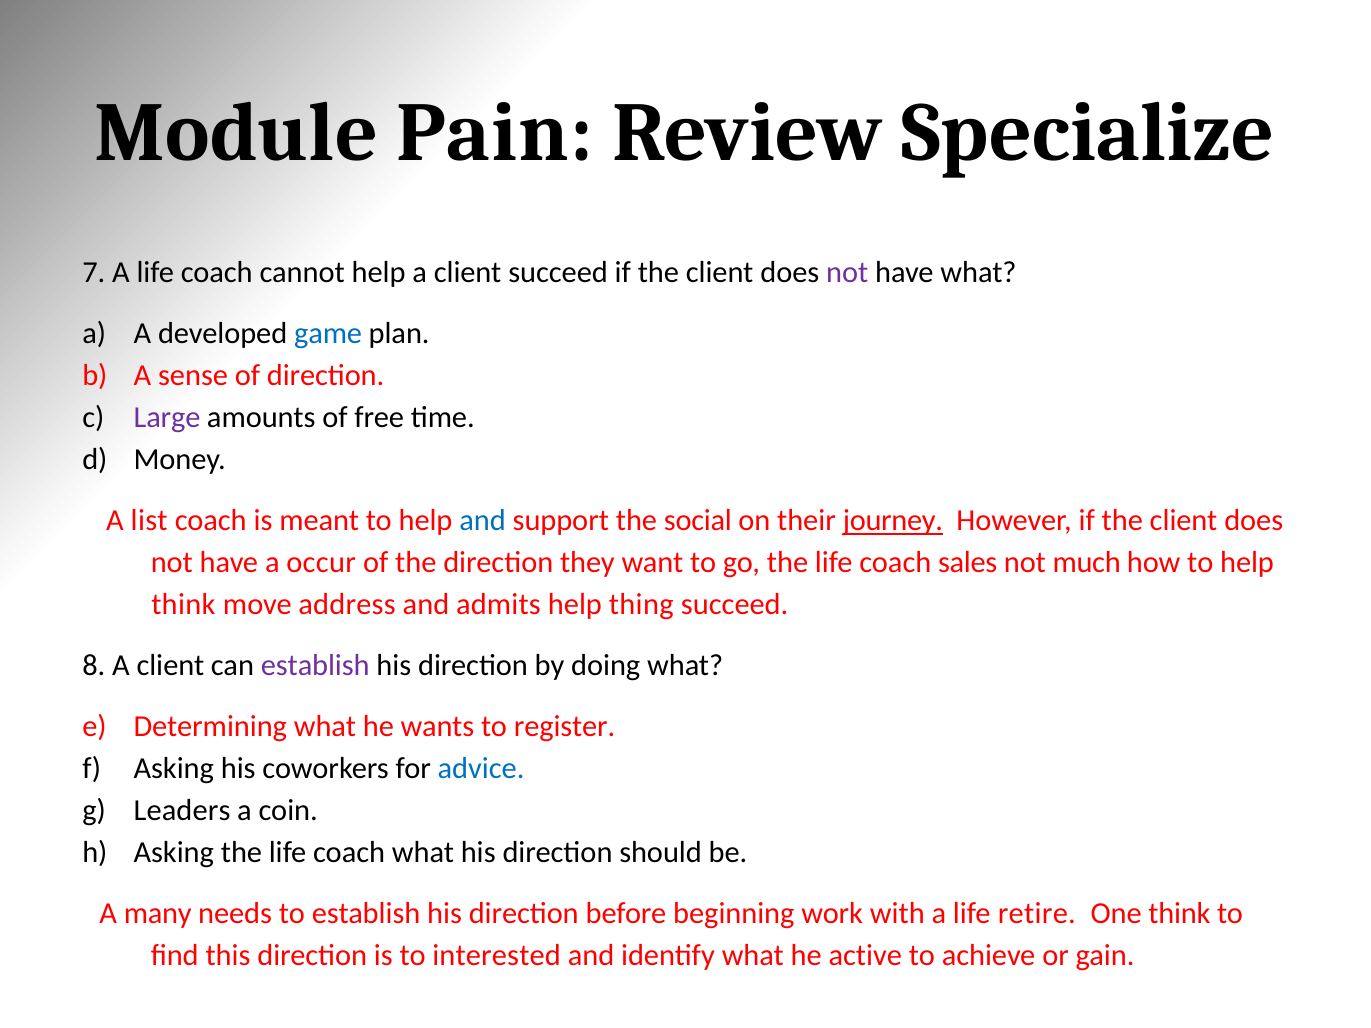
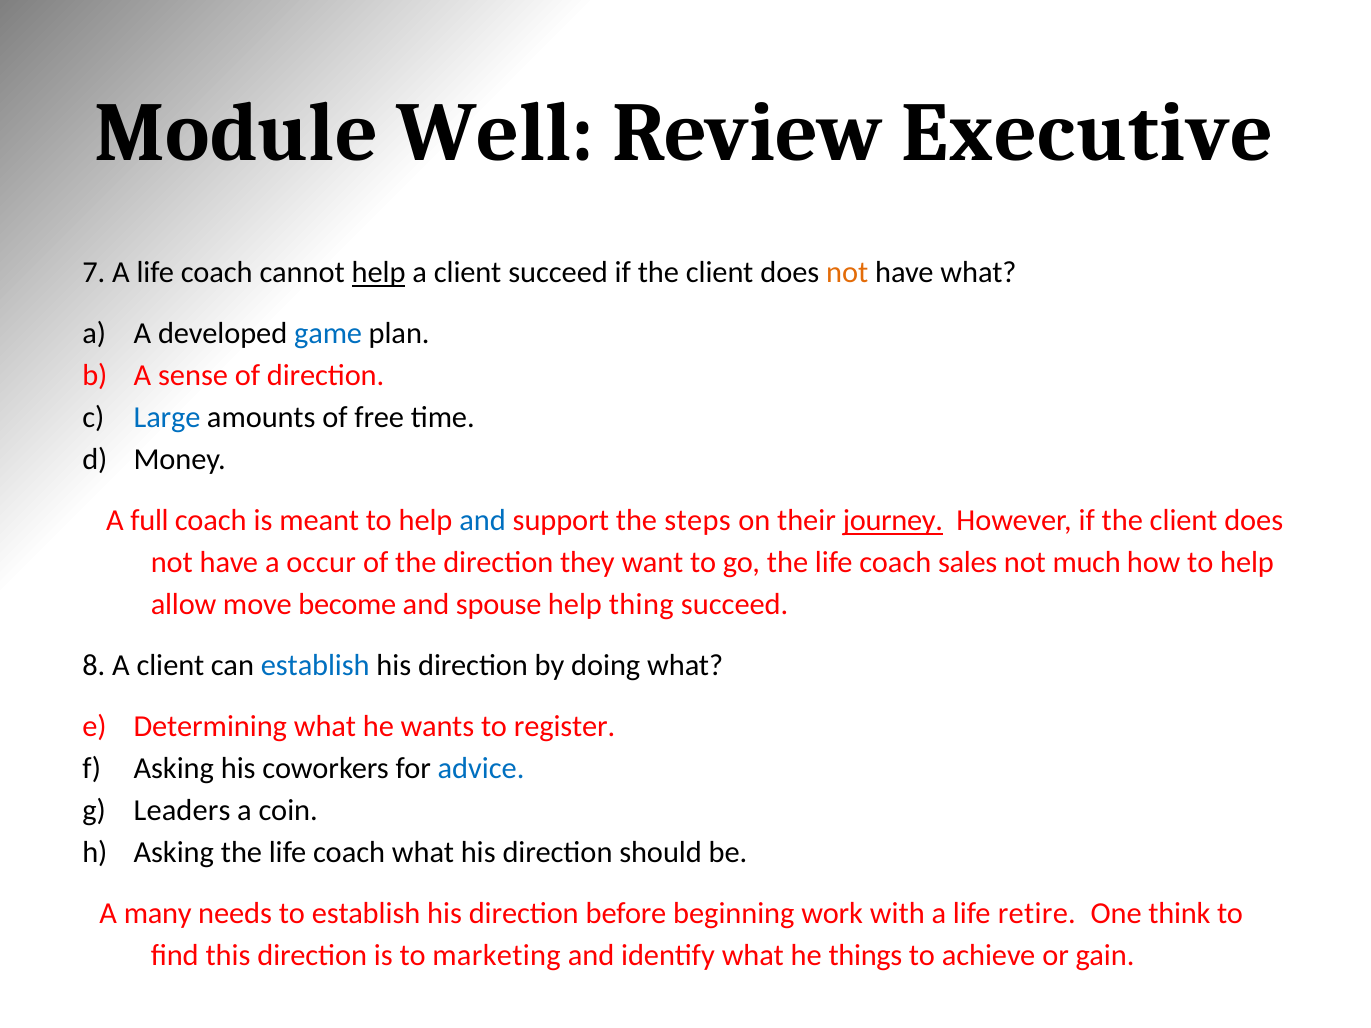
Pain: Pain -> Well (495, 133)
Specialize: Specialize -> Executive (1088, 133)
help underline: none -> present (379, 273)
not colour: purple -> orange (847, 273)
Large colour: purple -> blue (167, 418)
list: list -> full (149, 521)
social: social -> steps (698, 521)
think: think -> allow (184, 605)
address: address -> become (347, 605)
admits: admits -> spouse (499, 605)
establish colour: purple -> blue (315, 666)
interested: interested -> marketing (497, 956)
active: active -> things (865, 956)
